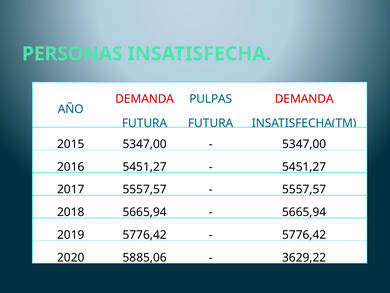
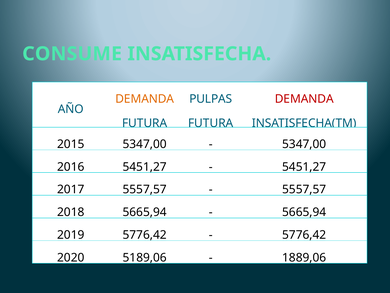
PERSONAS: PERSONAS -> CONSUME (72, 54)
DEMANDA colour: red -> orange (145, 99)
5885,06: 5885,06 -> 5189,06 (145, 257)
3629,22: 3629,22 -> 1889,06 (304, 257)
